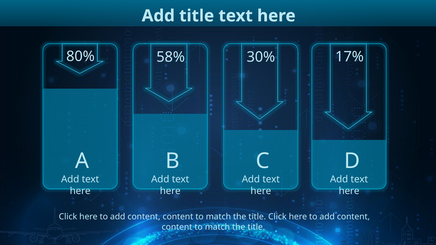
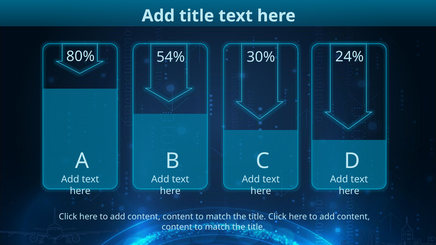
58%: 58% -> 54% (171, 57)
17%: 17% -> 24% (350, 57)
